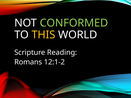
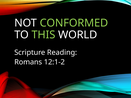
THIS colour: yellow -> light green (43, 35)
